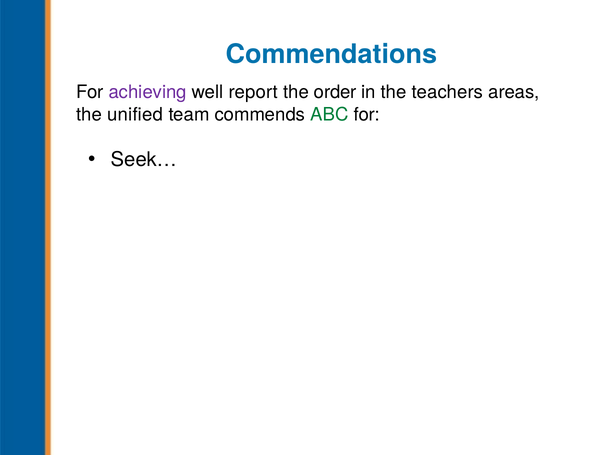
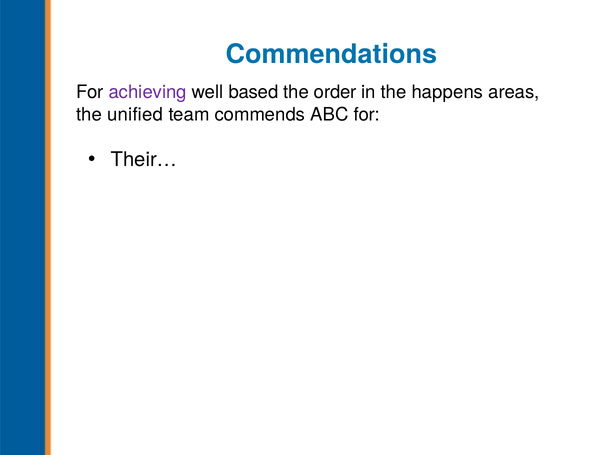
report: report -> based (253, 92)
teachers: teachers -> happens (447, 92)
ABC colour: green -> black (329, 115)
Seek…: Seek… -> Their… (144, 160)
